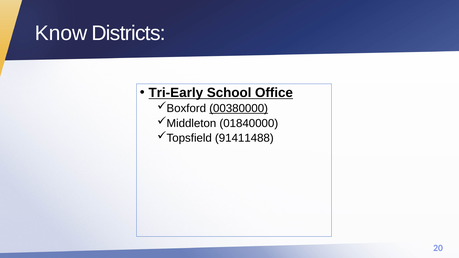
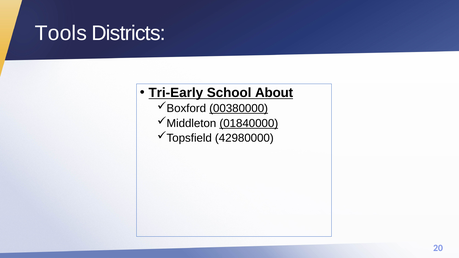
Know: Know -> Tools (61, 33)
Office: Office -> About (274, 93)
01840000 underline: none -> present (249, 123)
91411488: 91411488 -> 42980000 (244, 138)
